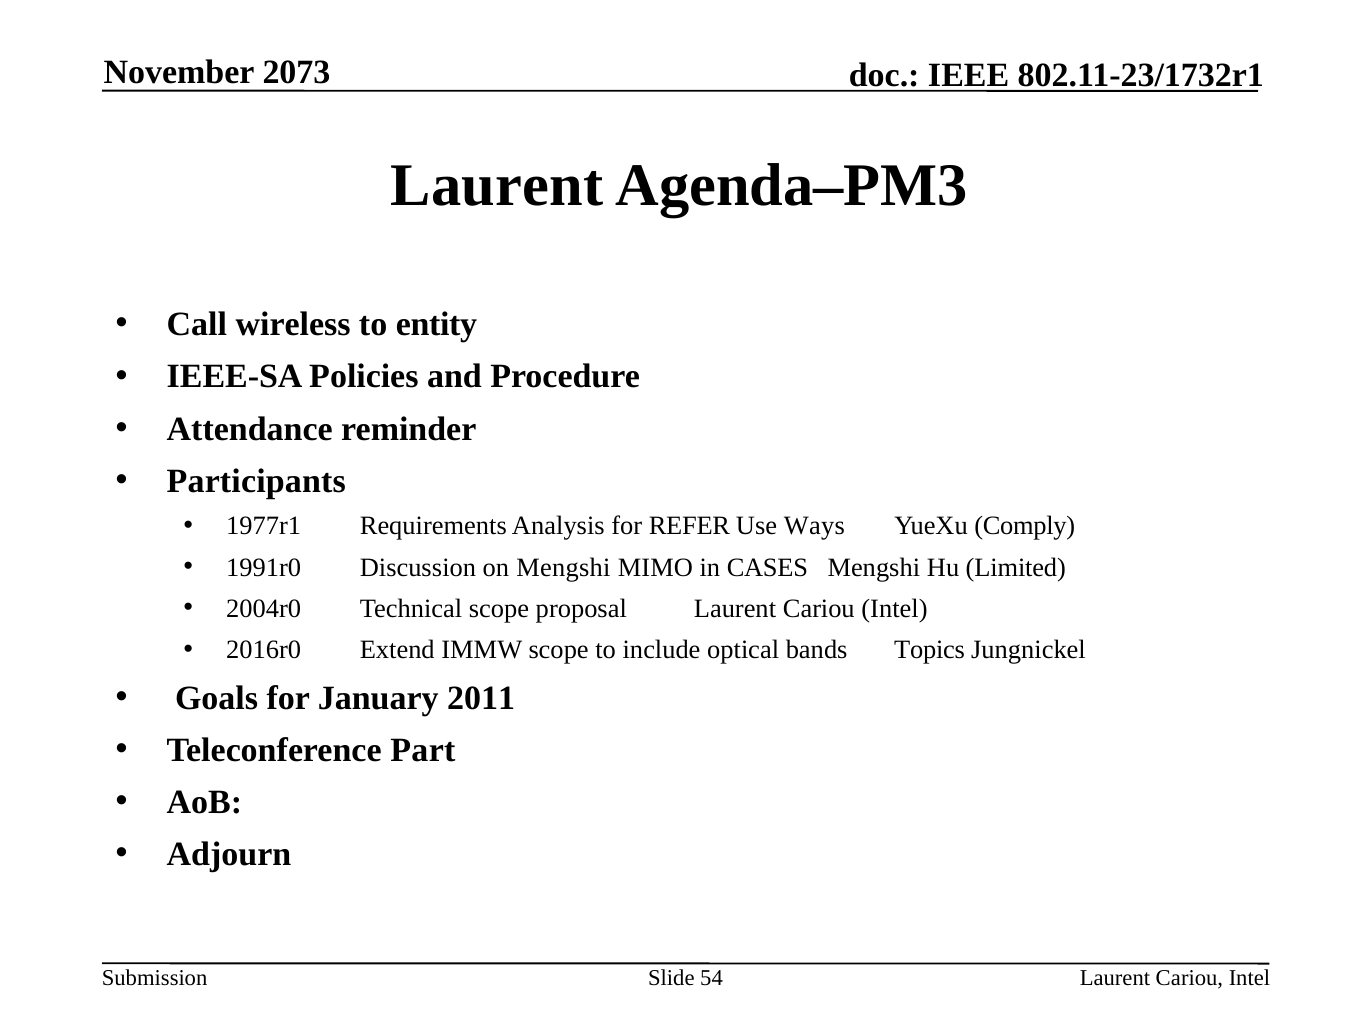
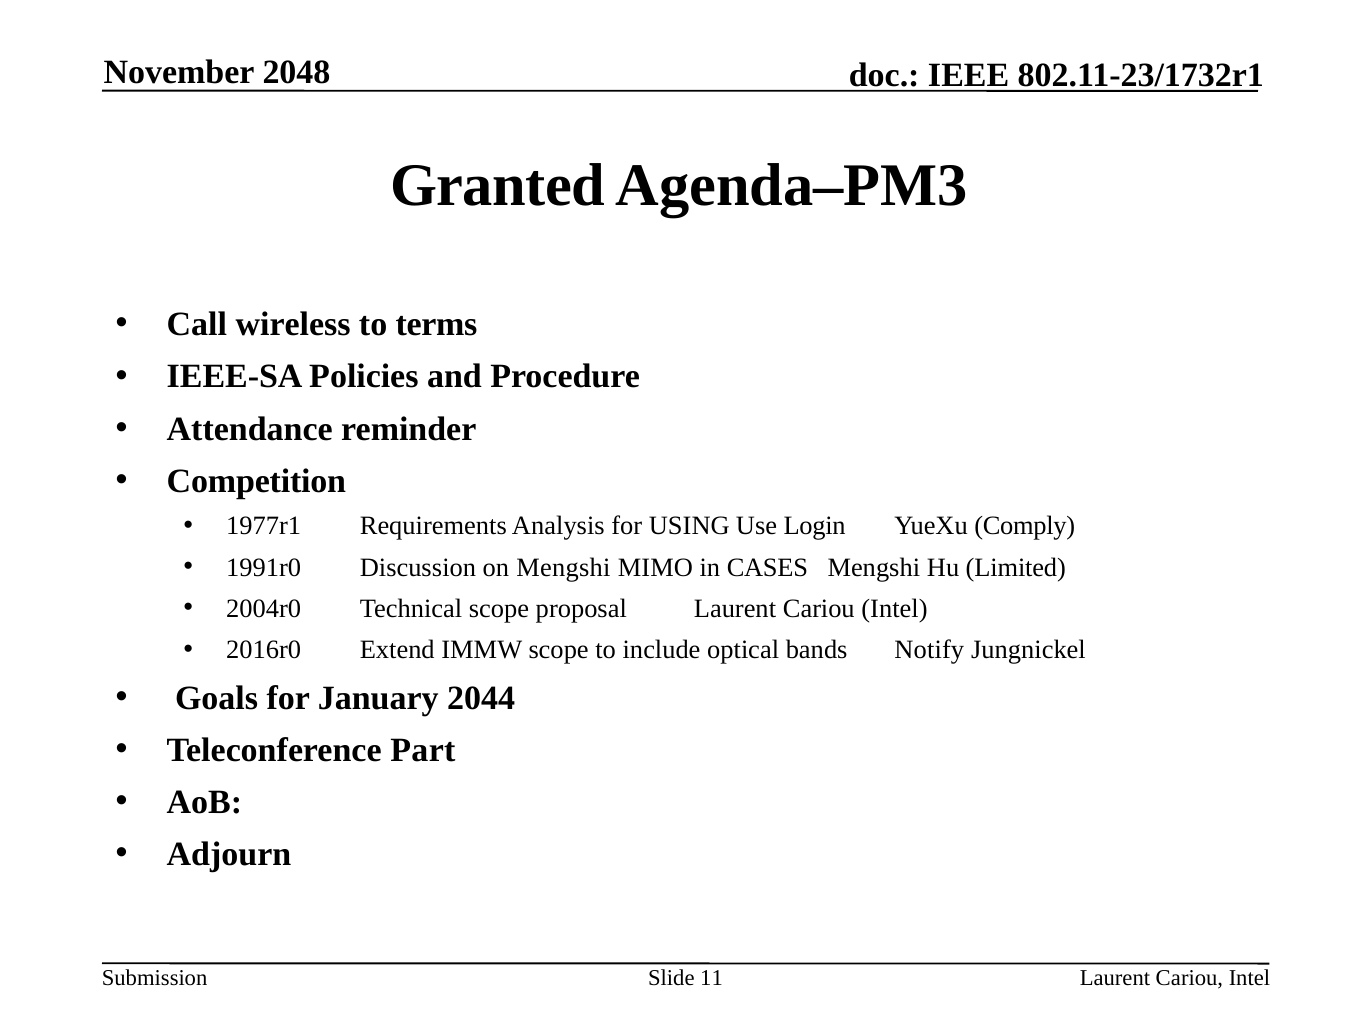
2073: 2073 -> 2048 (296, 72)
Laurent: Laurent -> Granted (498, 185)
entity: entity -> terms (437, 325)
Participants: Participants -> Competition (256, 481)
REFER: REFER -> USING (689, 526)
Ways: Ways -> Login (815, 526)
Topics: Topics -> Notify (929, 650)
2011: 2011 -> 2044 (481, 698)
54: 54 -> 11 (712, 978)
